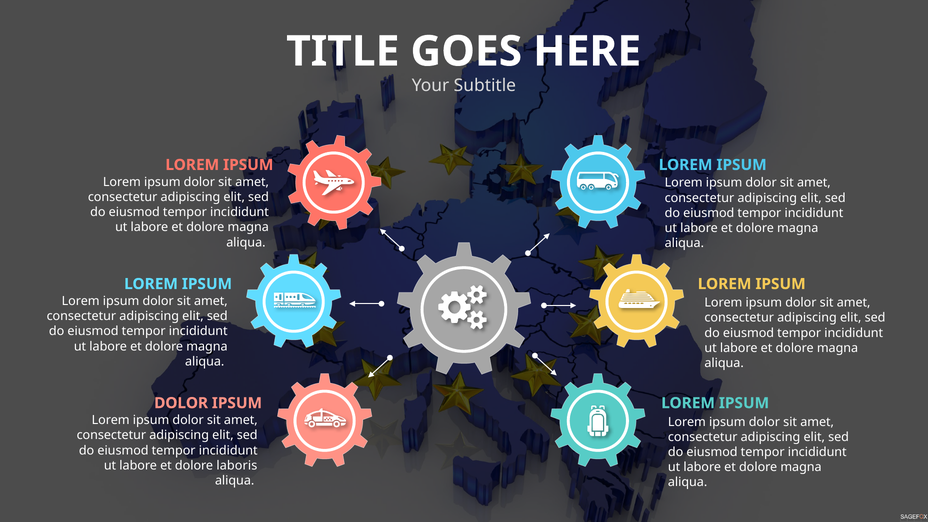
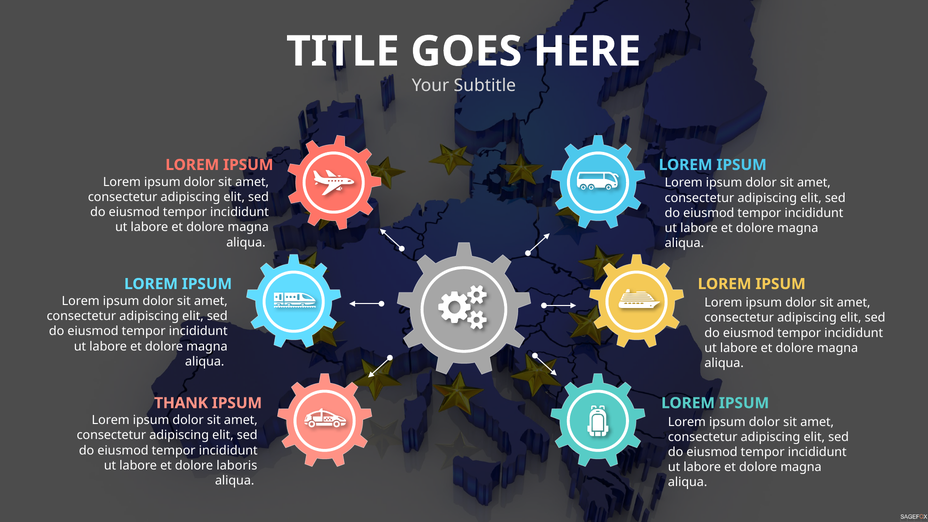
DOLOR: DOLOR -> THANK (181, 403)
